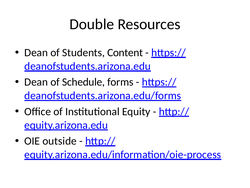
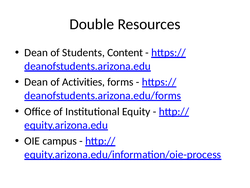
Schedule: Schedule -> Activities (84, 82)
outside: outside -> campus (60, 141)
